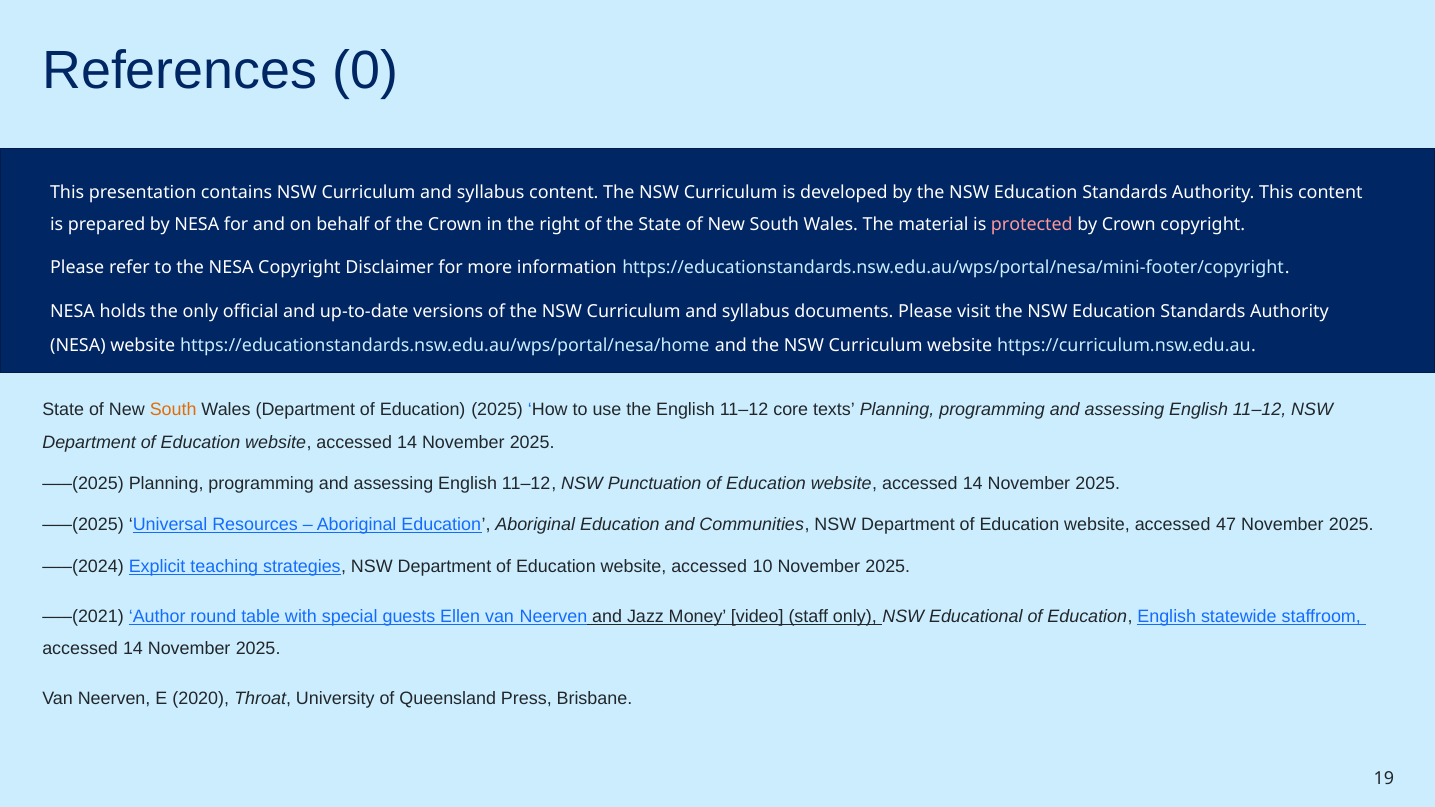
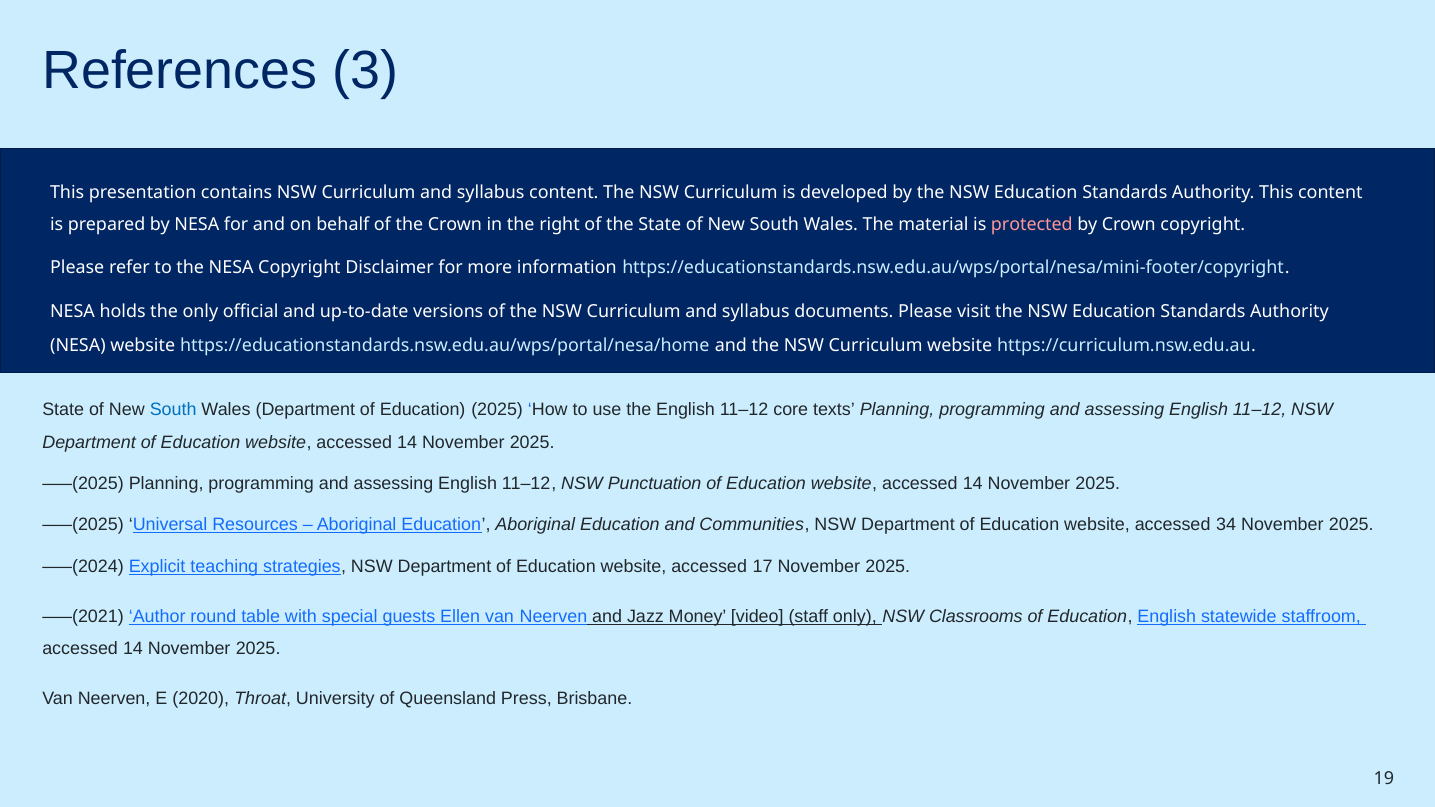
0: 0 -> 3 (365, 71)
South colour: orange -> blue (173, 410)
47: 47 -> 34 (1226, 525)
10: 10 -> 17 (763, 566)
Educational: Educational -> Classrooms (976, 616)
